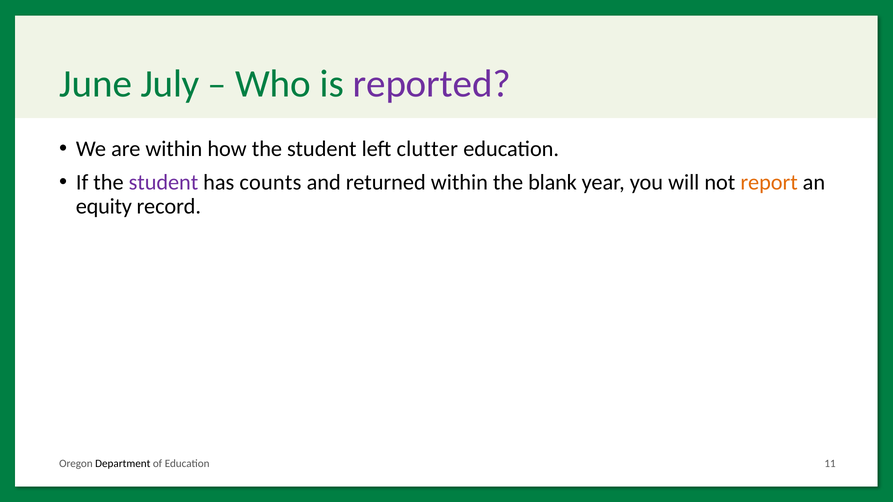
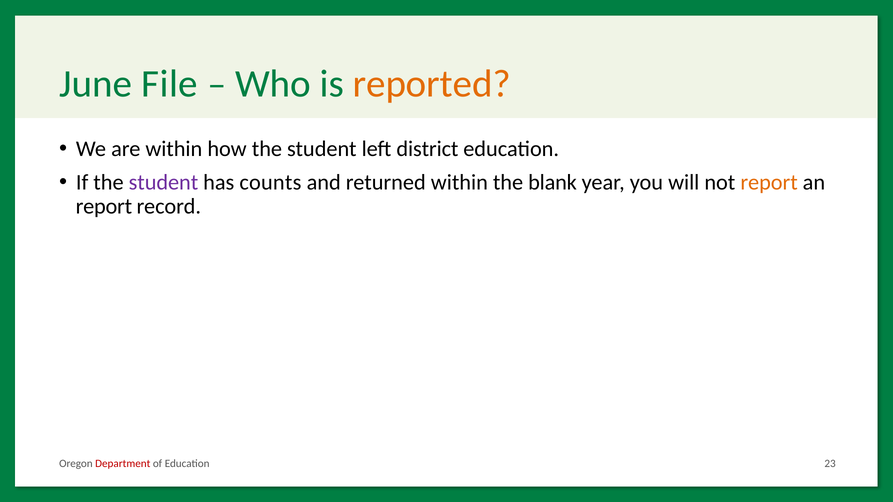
July: July -> File (170, 84)
reported colour: purple -> orange (432, 84)
clutter: clutter -> district (427, 149)
equity: equity -> report (104, 206)
Department colour: black -> red (123, 464)
11: 11 -> 23 (830, 464)
